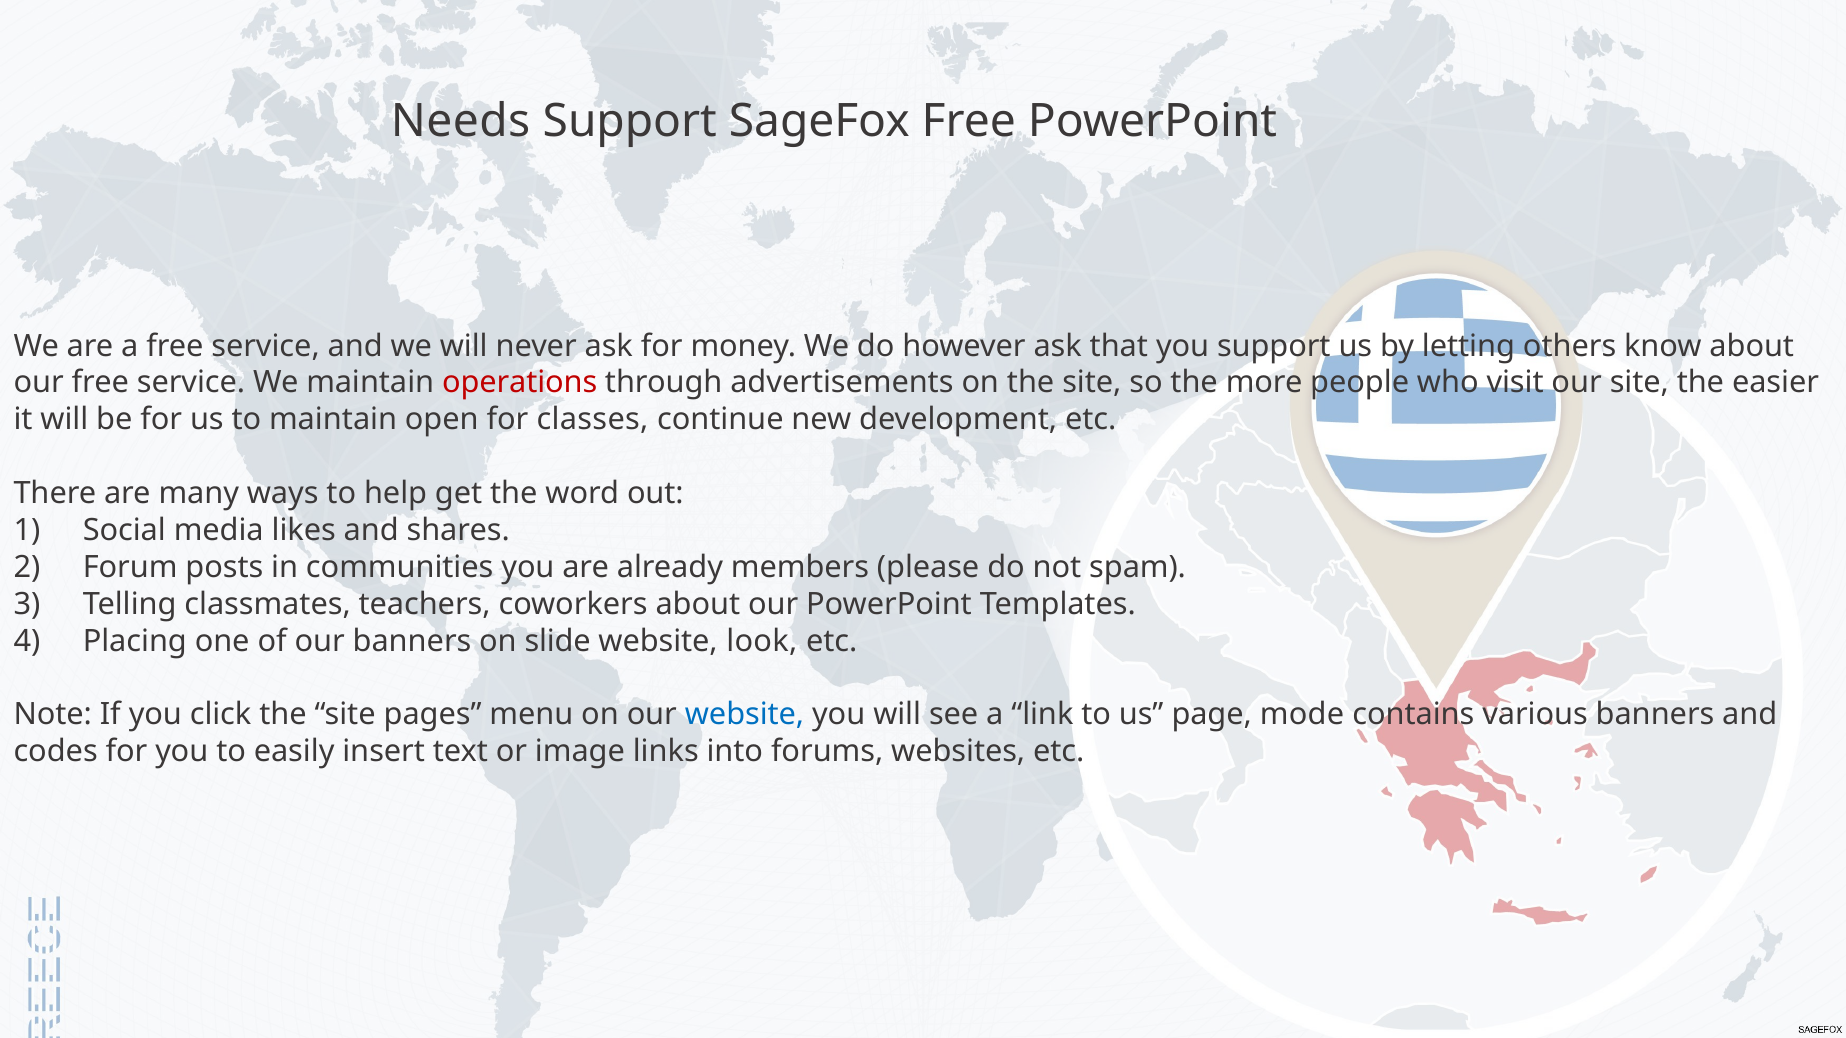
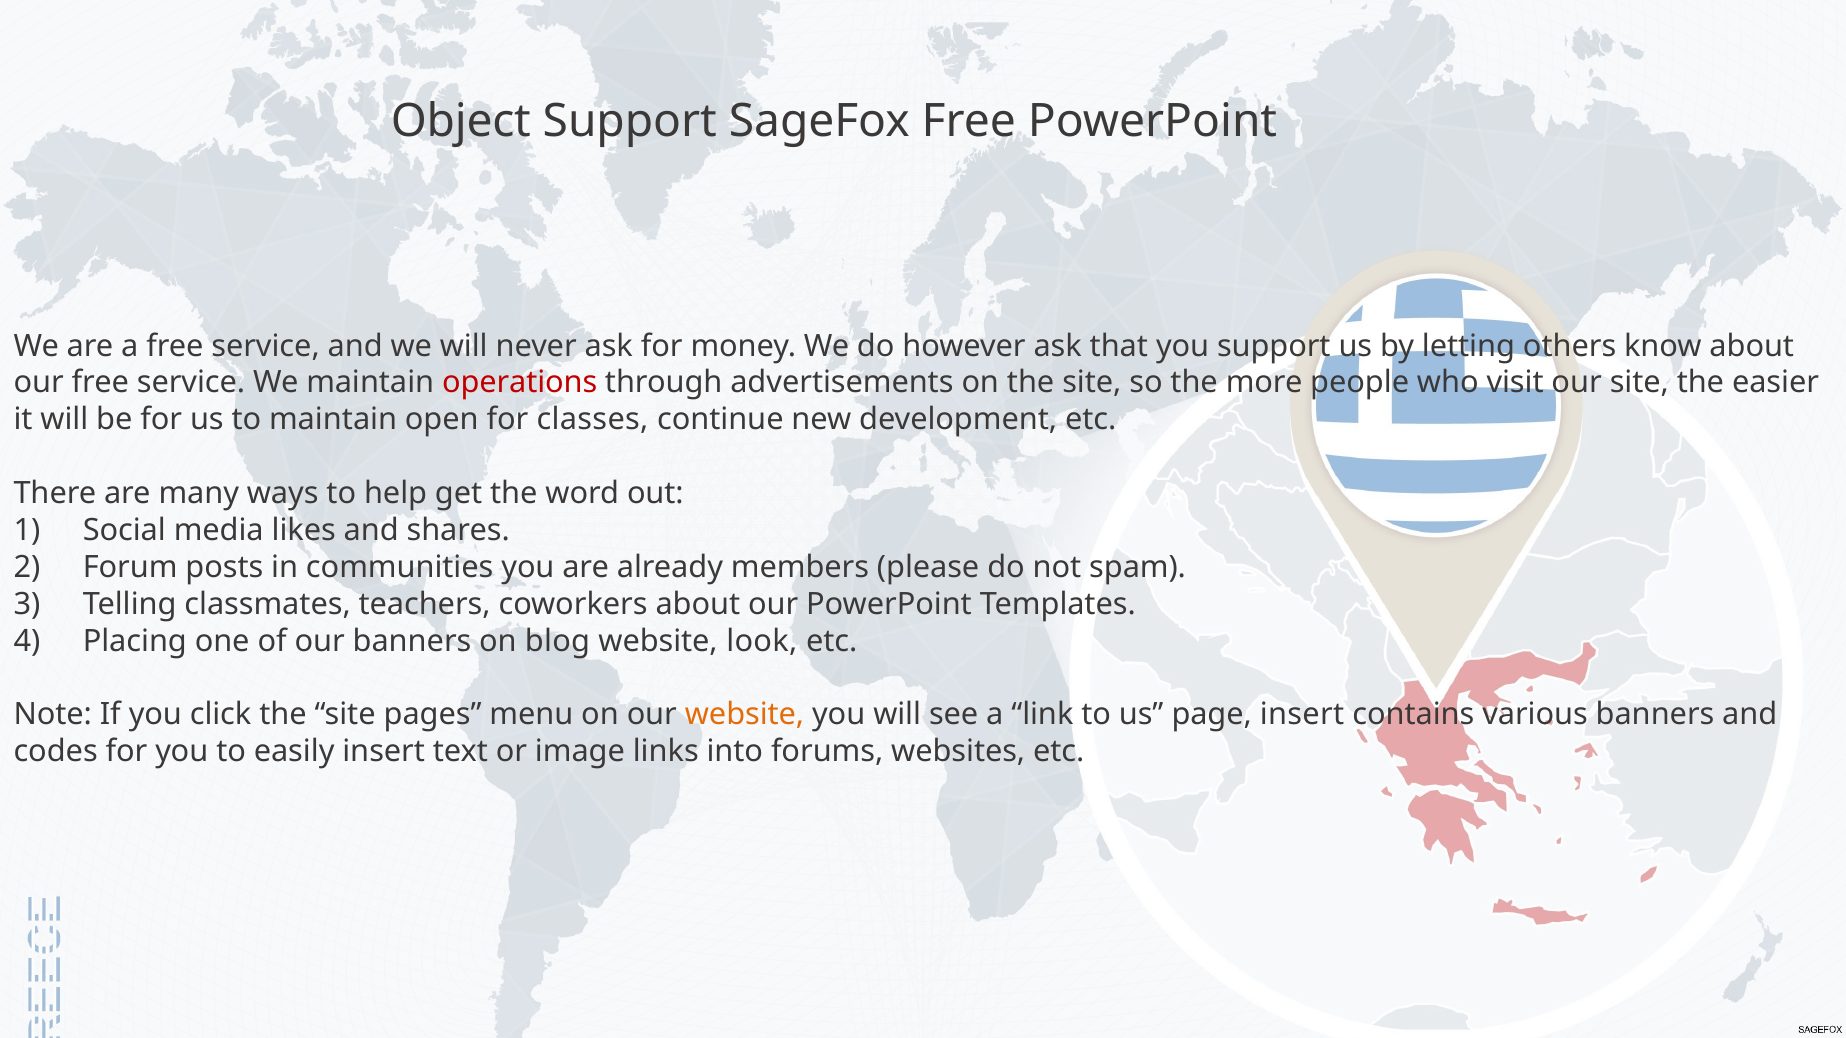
Needs: Needs -> Object (461, 121)
slide: slide -> blog (557, 641)
website colour: blue -> orange (745, 715)
page mode: mode -> insert (1302, 715)
